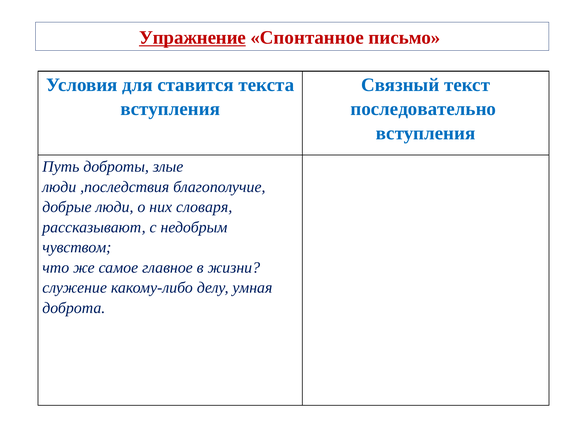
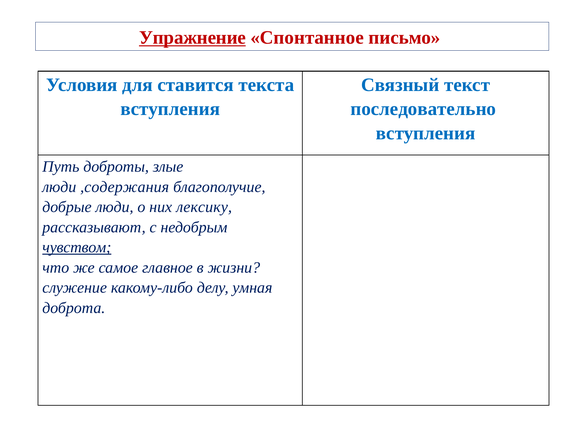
,последствия: ,последствия -> ,содержания (125, 187)
словаря: словаря -> лексику (204, 207)
чувством underline: none -> present (77, 247)
